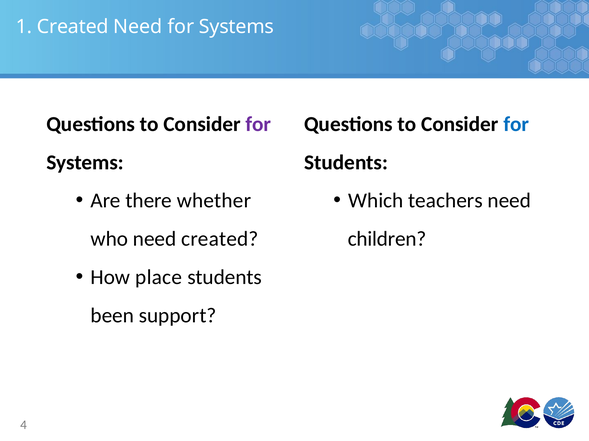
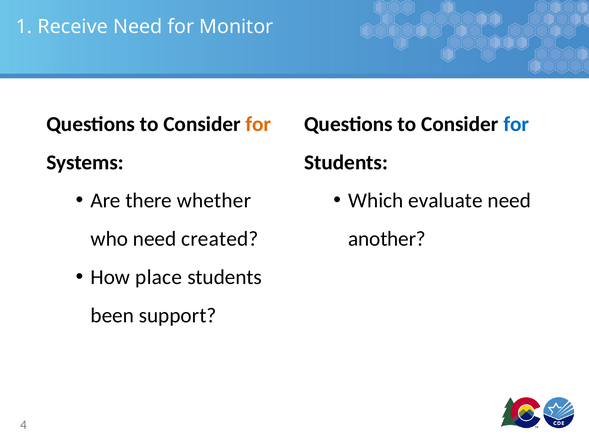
1 Created: Created -> Receive (73, 27)
Need for Systems: Systems -> Monitor (236, 27)
for colour: purple -> orange (258, 124)
teachers: teachers -> evaluate (445, 201)
children: children -> another (387, 239)
